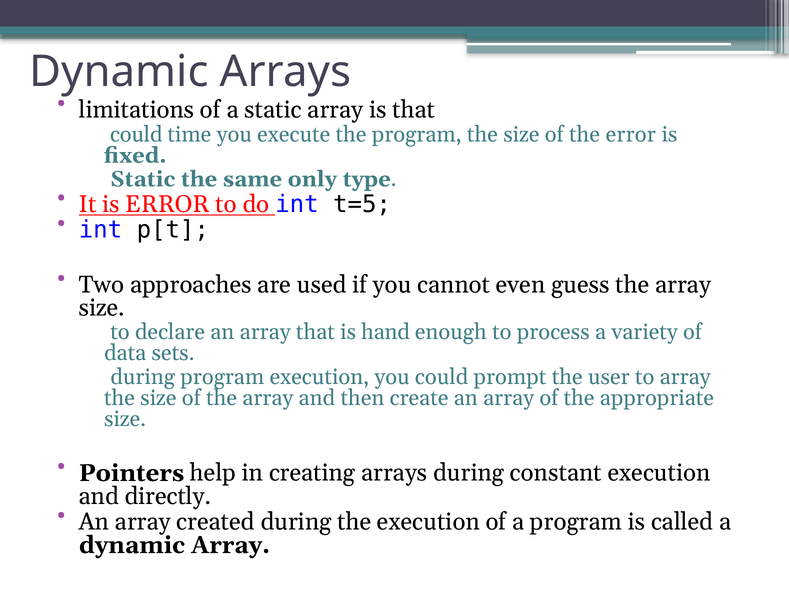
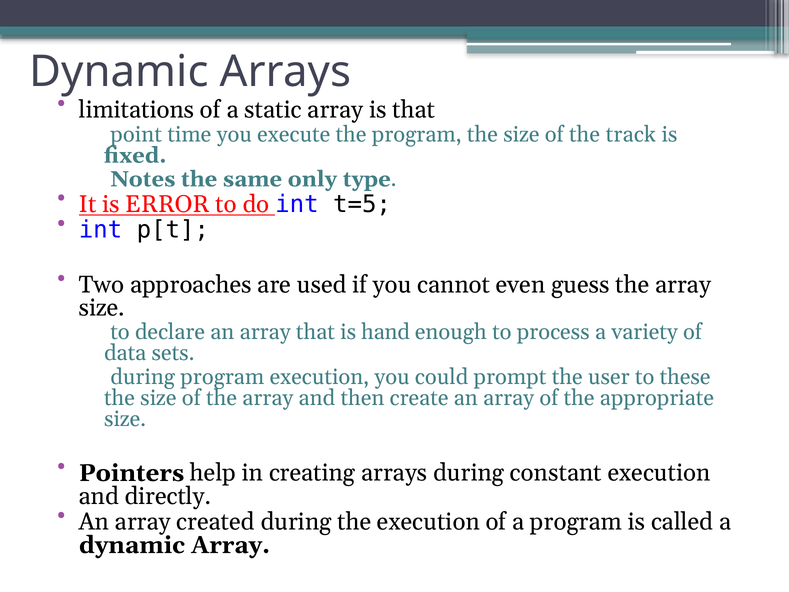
could: could -> point (136, 134)
the error: error -> track (631, 134)
Static: Static -> Notes (143, 179)
to array: array -> these (685, 377)
